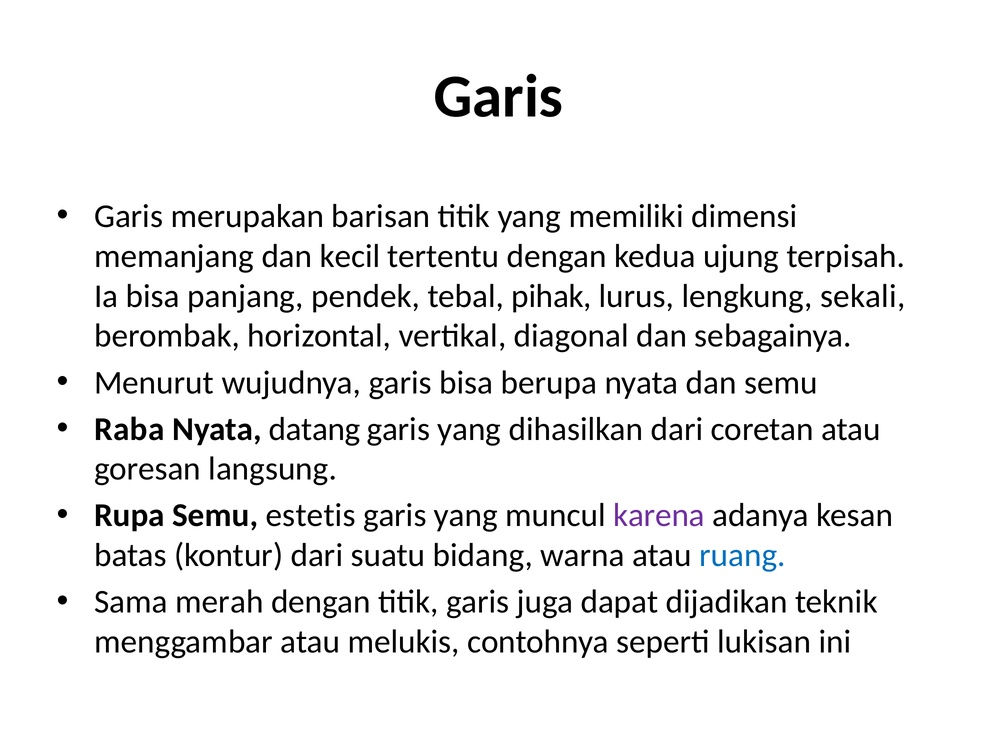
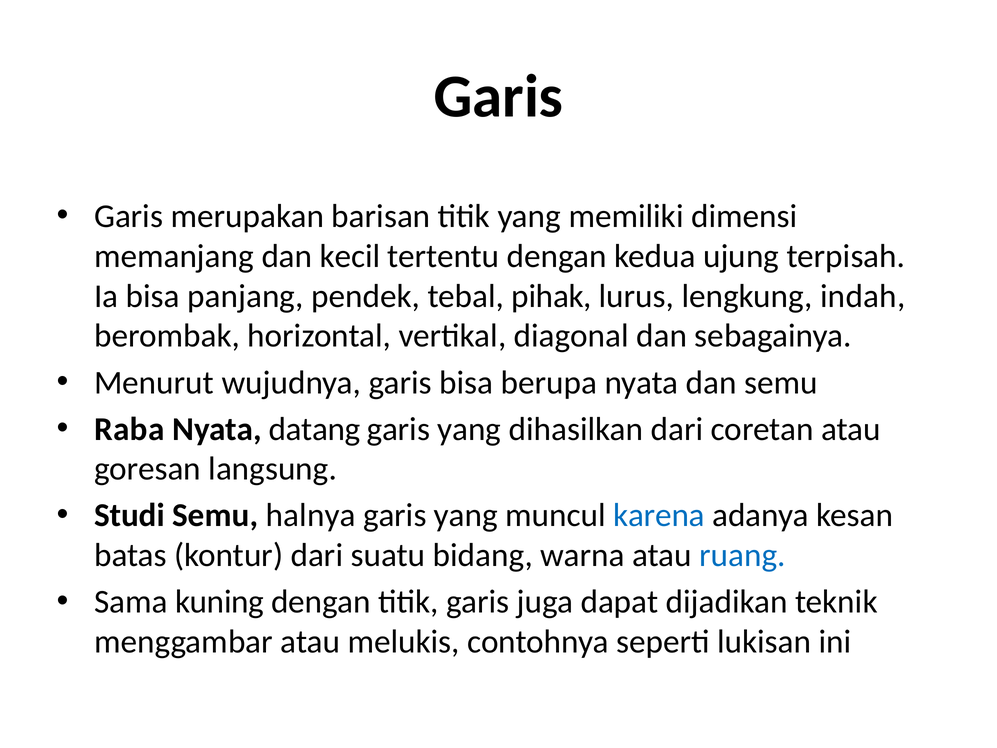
sekali: sekali -> indah (863, 296)
Rupa: Rupa -> Studi (129, 515)
estetis: estetis -> halnya (311, 515)
karena colour: purple -> blue (659, 515)
merah: merah -> kuning (220, 602)
